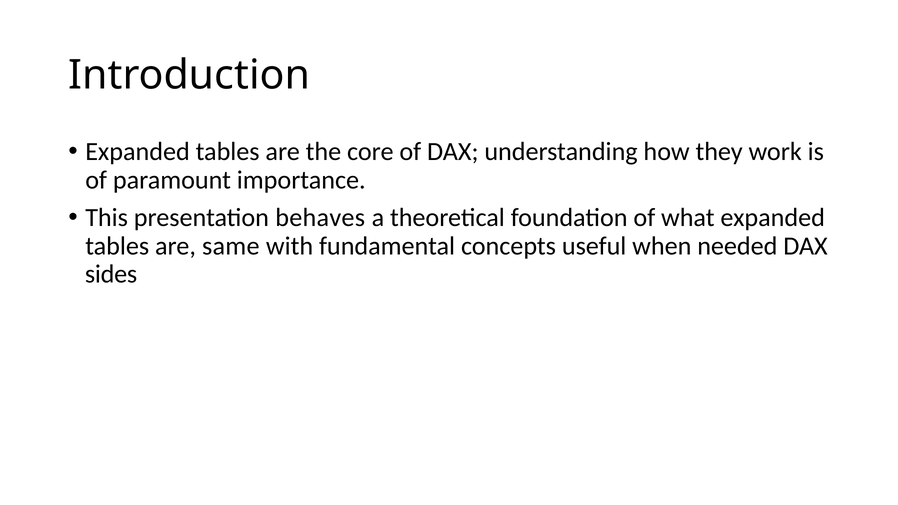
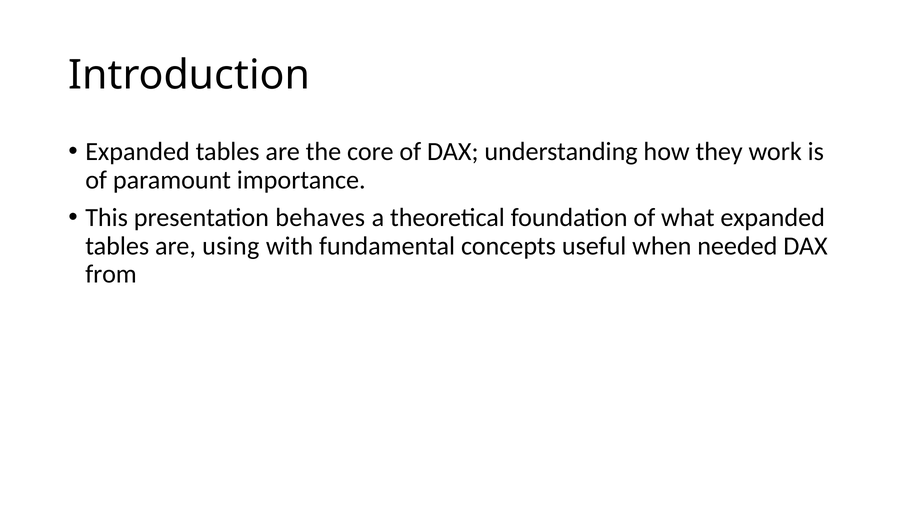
same: same -> using (231, 246)
sides: sides -> from (111, 274)
